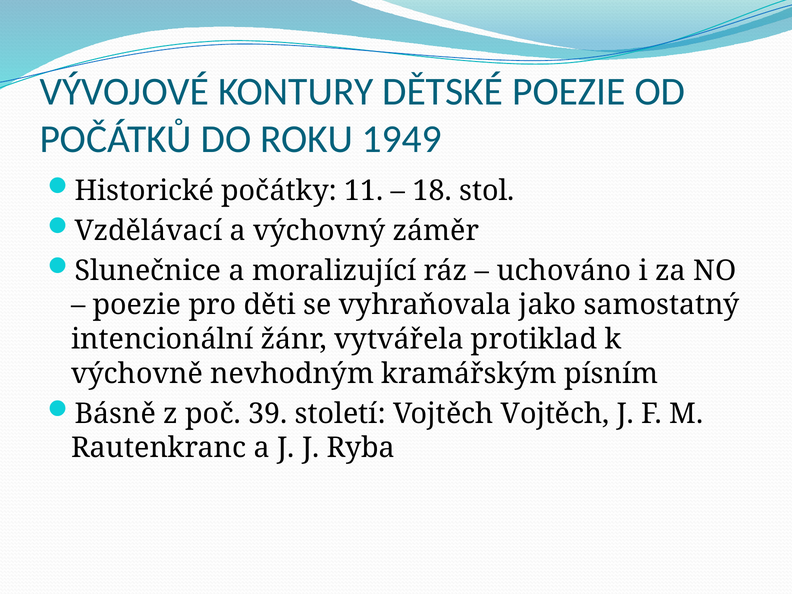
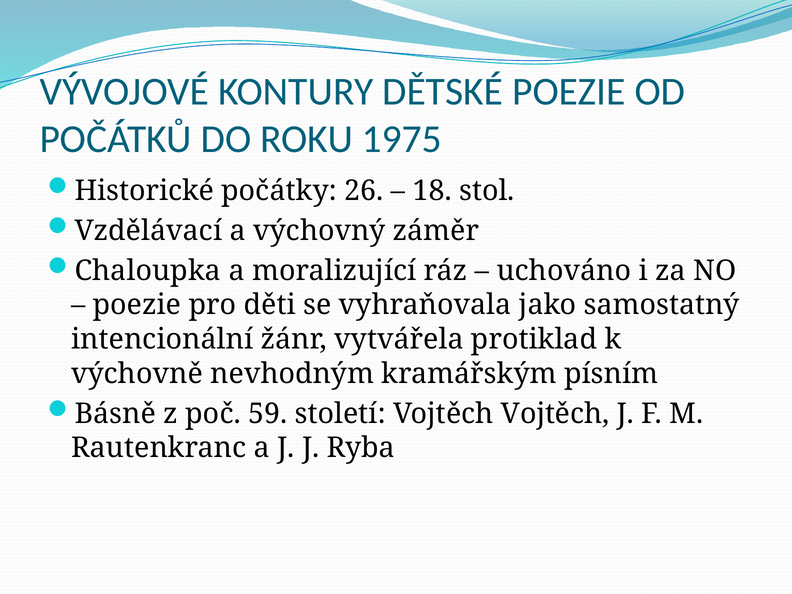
1949: 1949 -> 1975 (402, 139)
11: 11 -> 26 (364, 191)
Slunečnice: Slunečnice -> Chaloupka (148, 271)
39: 39 -> 59 (268, 414)
